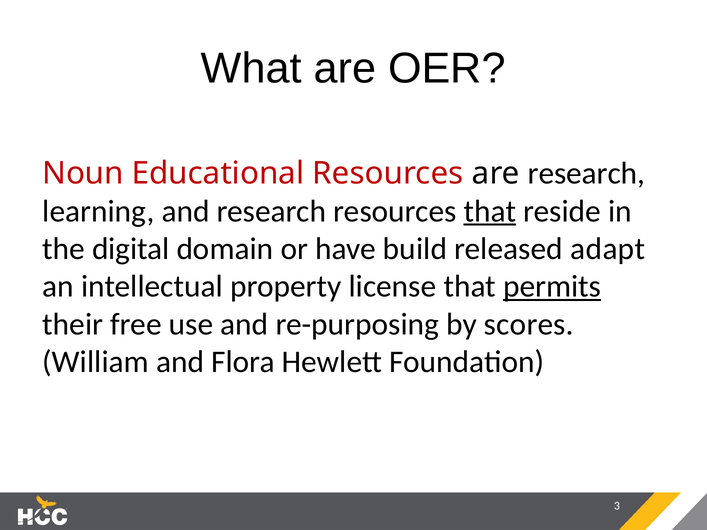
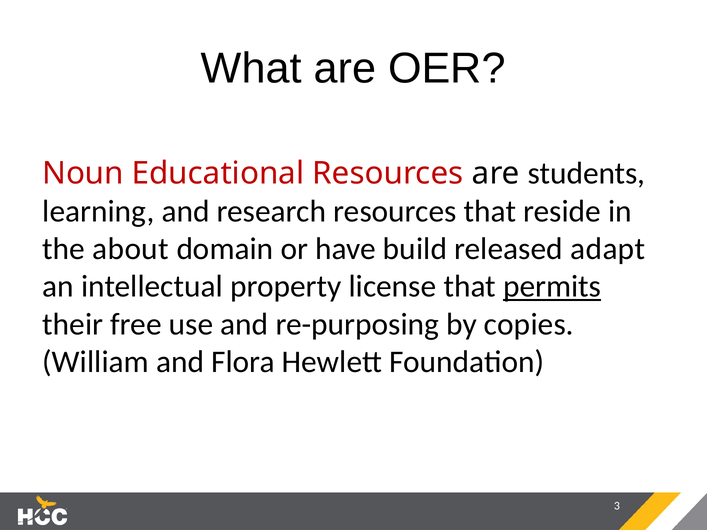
are research: research -> students (586, 174)
that underline: present -> none (490, 211)
digital: digital -> about (131, 249)
scores: scores -> copies (529, 324)
